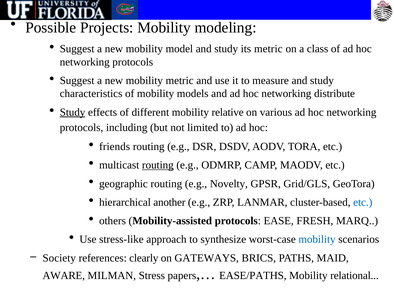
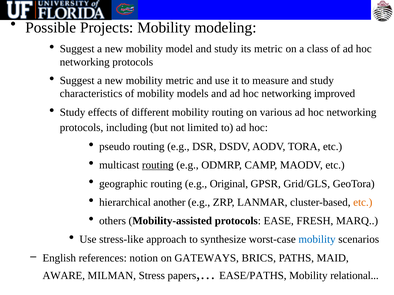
distribute: distribute -> improved (335, 94)
Study underline: present -> none (73, 112)
mobility relative: relative -> routing (228, 112)
friends: friends -> pseudo (115, 147)
Novelty: Novelty -> Original (229, 184)
etc colour: blue -> orange (363, 203)
Society: Society -> English (59, 258)
clearly: clearly -> notion (144, 258)
